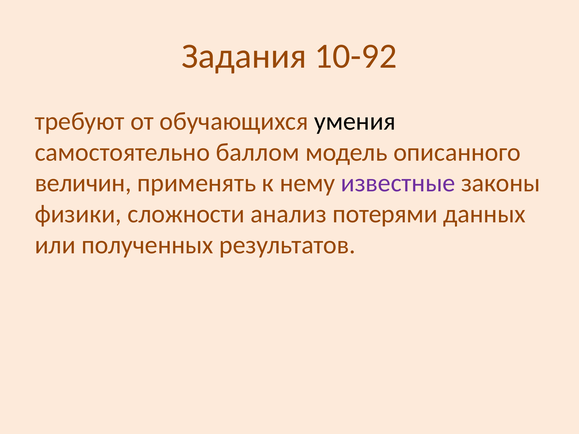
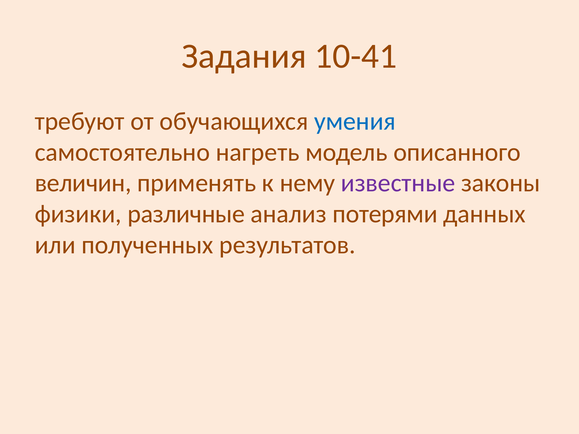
10-92: 10-92 -> 10-41 (356, 56)
умения colour: black -> blue (355, 121)
баллом: баллом -> нагреть (258, 152)
сложности: сложности -> различные (186, 214)
